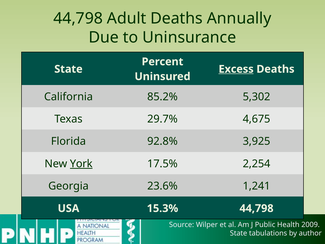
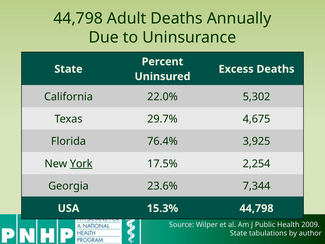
Excess underline: present -> none (236, 69)
85.2%: 85.2% -> 22.0% (162, 97)
92.8%: 92.8% -> 76.4% (162, 141)
1,241: 1,241 -> 7,344 (257, 186)
